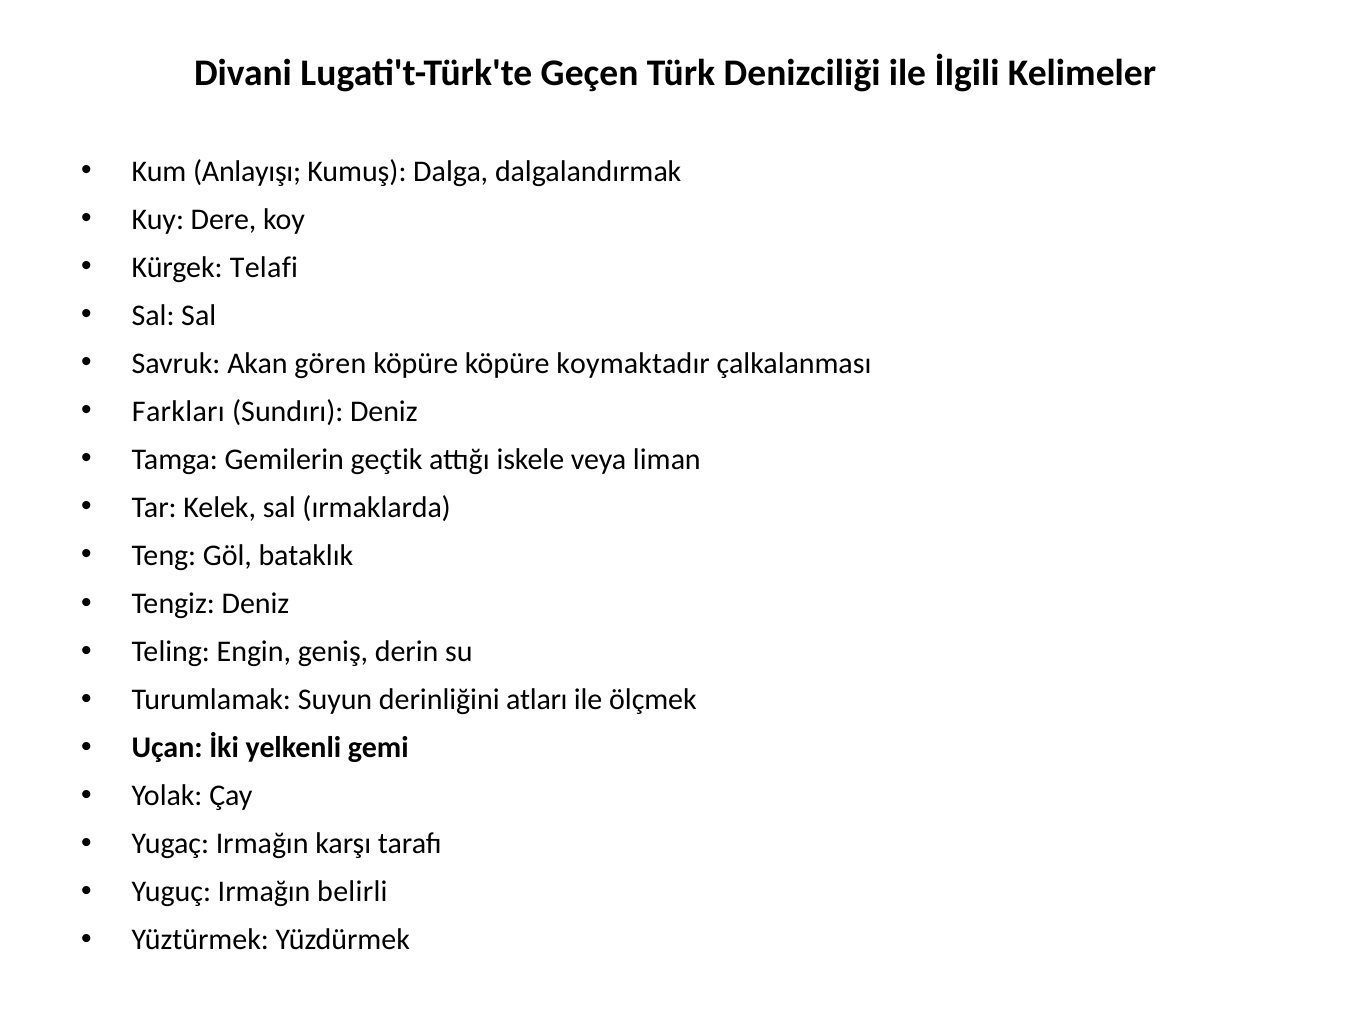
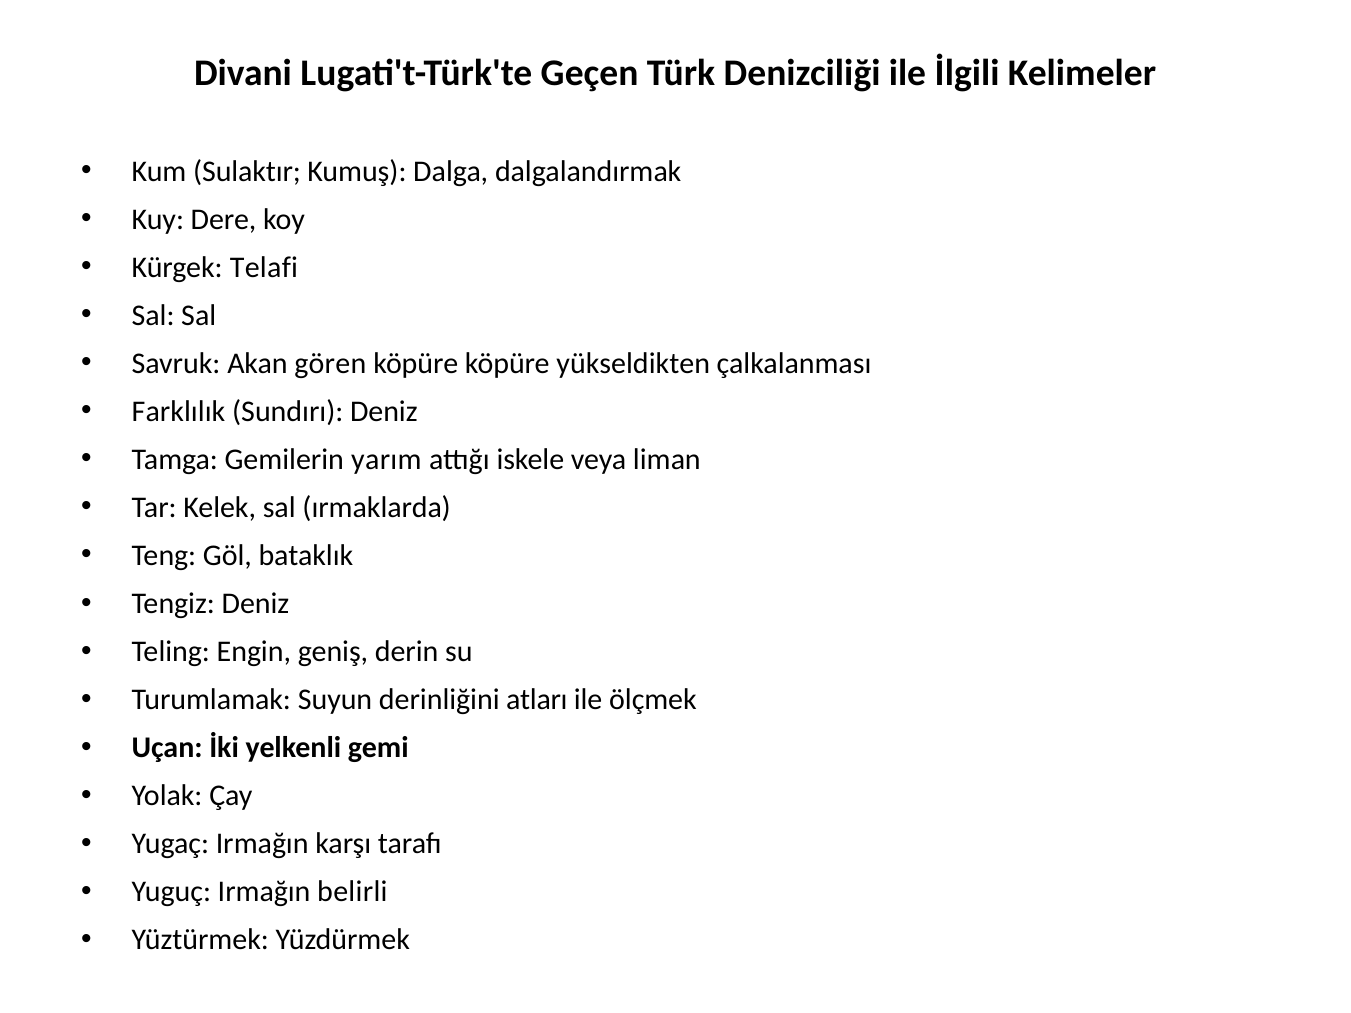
Anlayışı: Anlayışı -> Sulaktır (247, 172)
koymaktadır: koymaktadır -> yükseldikten (633, 364)
Farkları: Farkları -> Farklılık (179, 412)
geçtik: geçtik -> yarım (386, 460)
